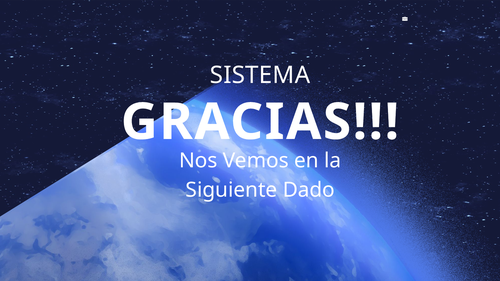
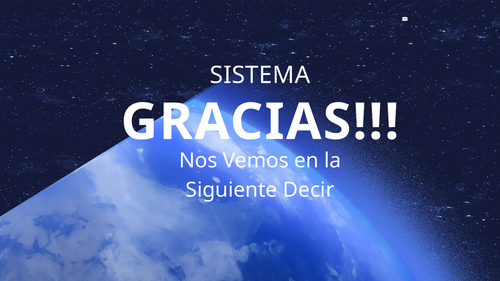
Dado: Dado -> Decir (309, 190)
